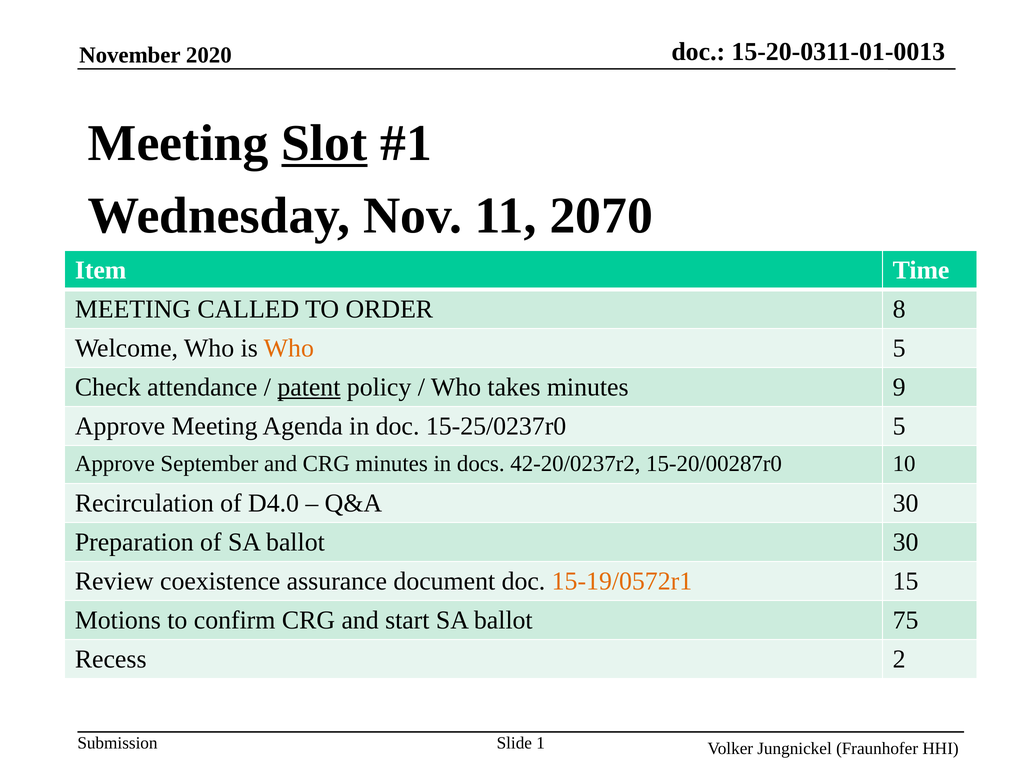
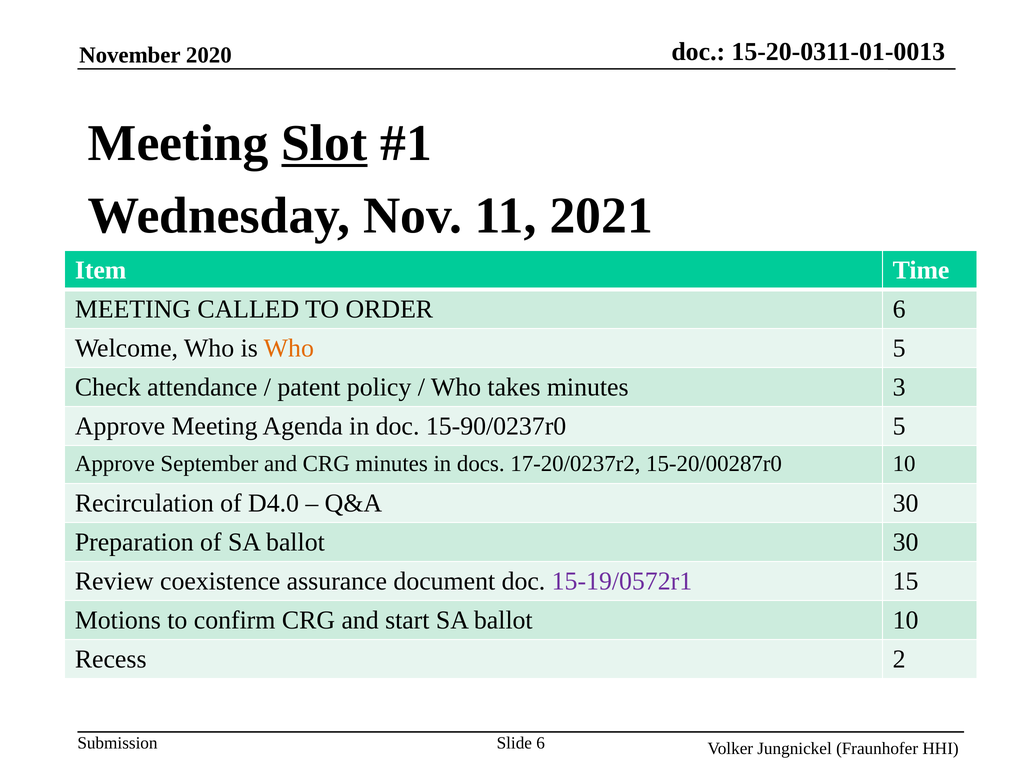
2070: 2070 -> 2021 (601, 215)
ORDER 8: 8 -> 6 (899, 309)
patent underline: present -> none (309, 387)
9: 9 -> 3 (899, 387)
15-25/0237r0: 15-25/0237r0 -> 15-90/0237r0 (496, 426)
42-20/0237r2: 42-20/0237r2 -> 17-20/0237r2 (575, 463)
15-19/0572r1 colour: orange -> purple (622, 581)
ballot 75: 75 -> 10 (906, 620)
Slide 1: 1 -> 6 (541, 743)
